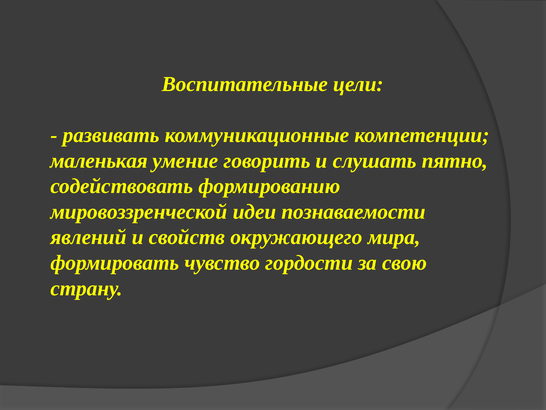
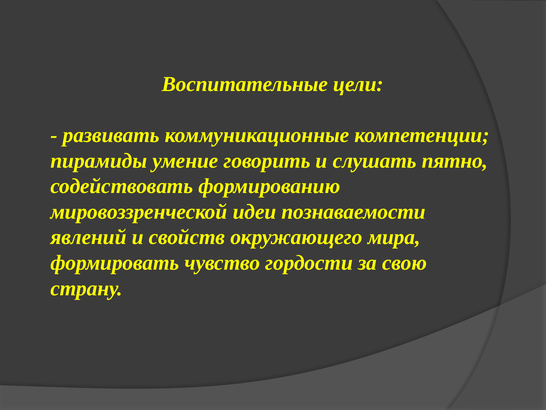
маленькая: маленькая -> пирамиды (99, 161)
